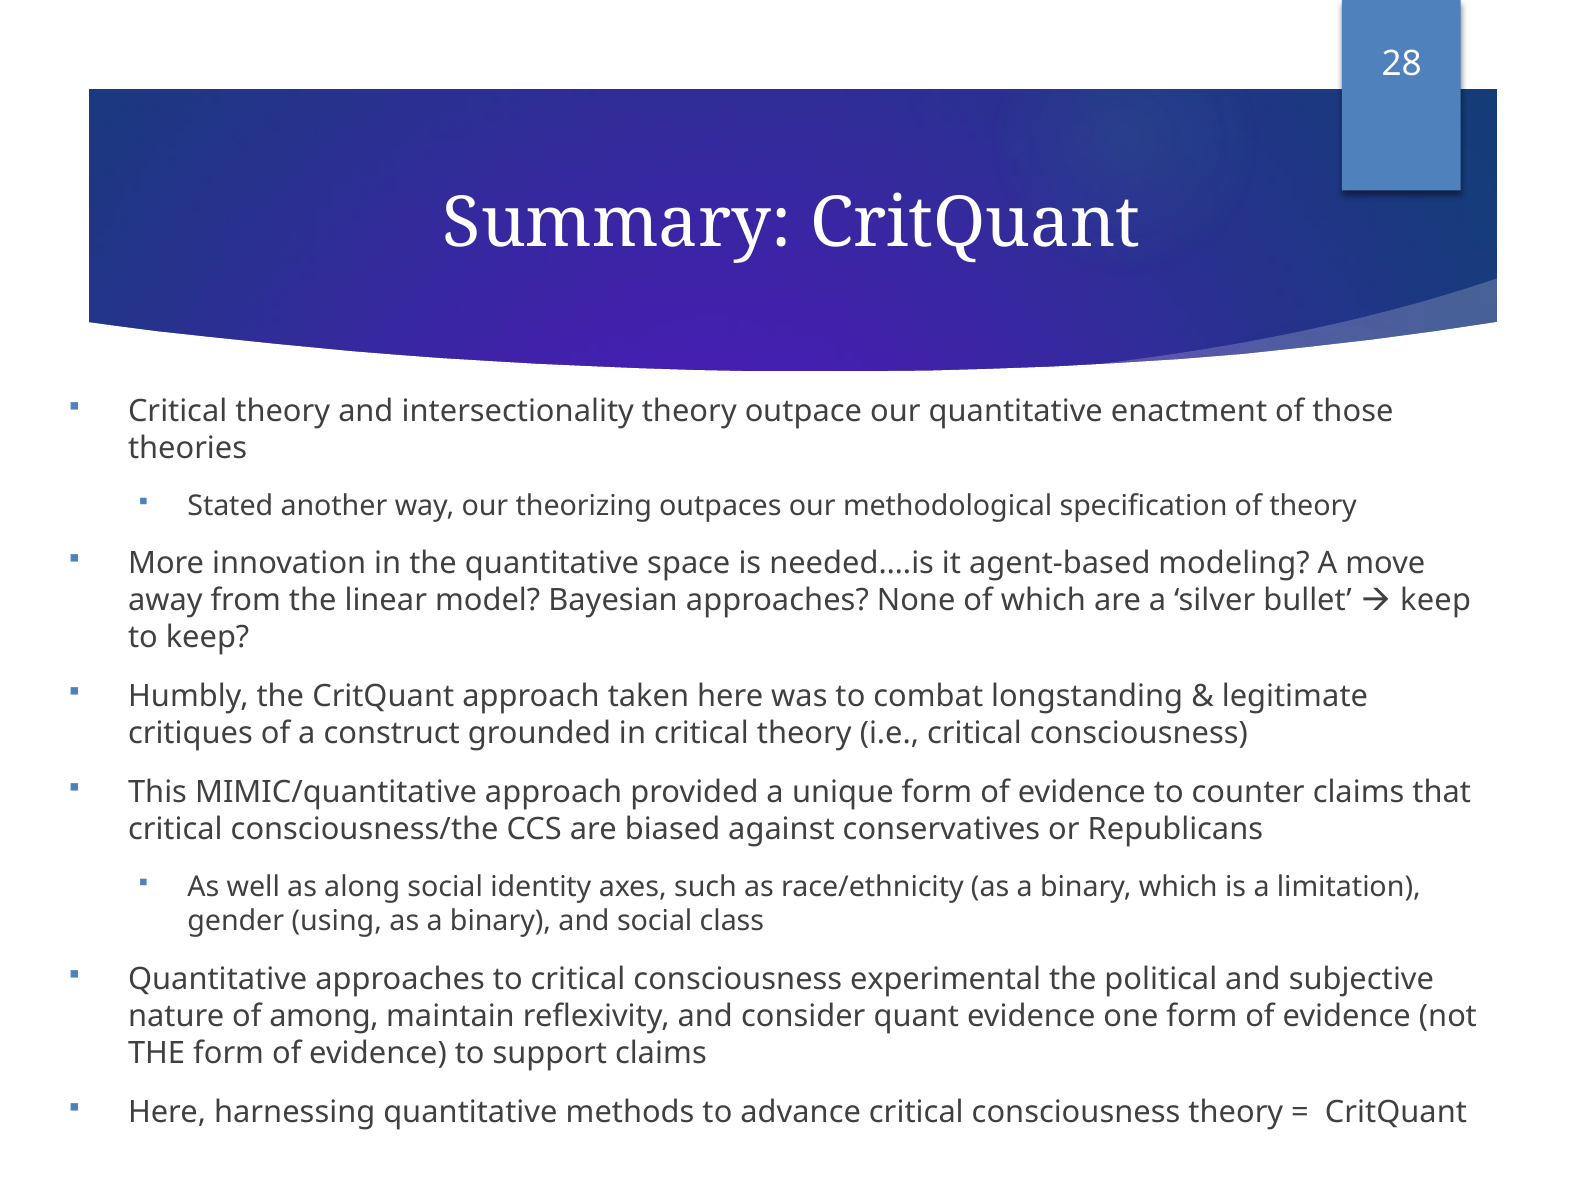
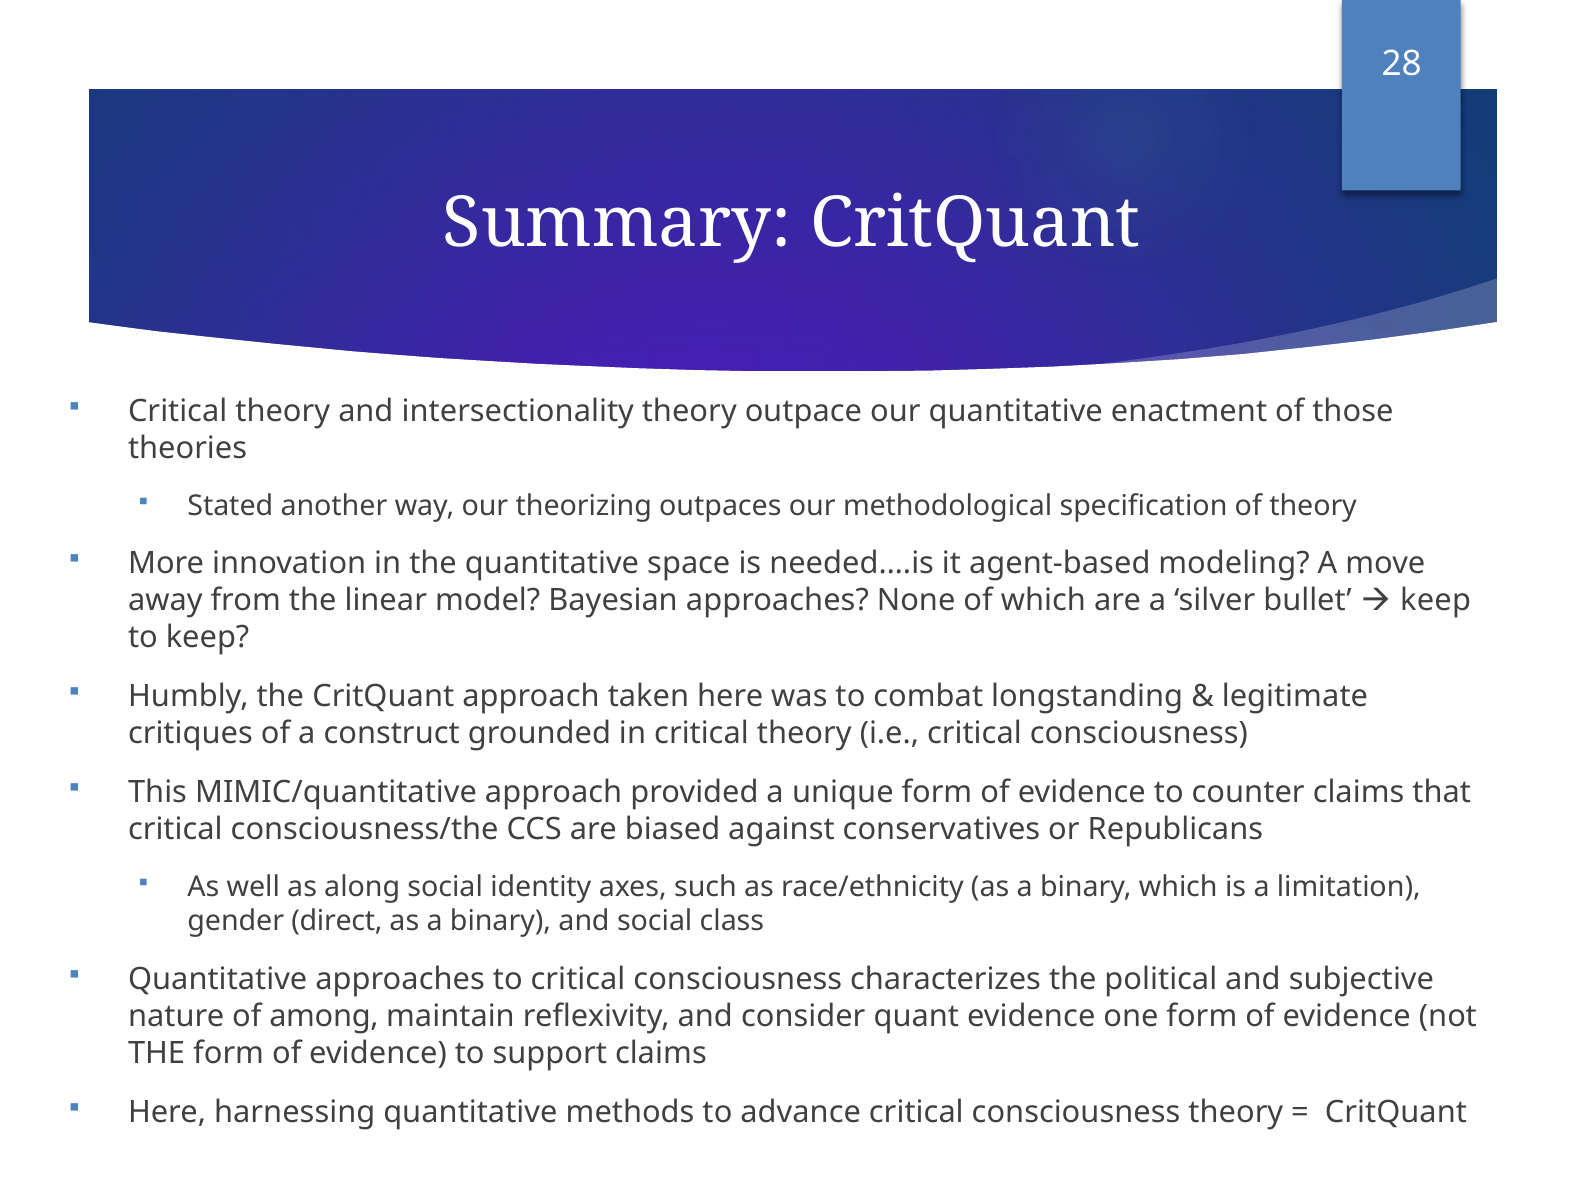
using: using -> direct (337, 921)
experimental: experimental -> characterizes (946, 979)
